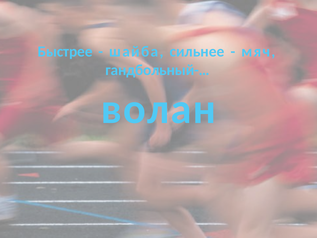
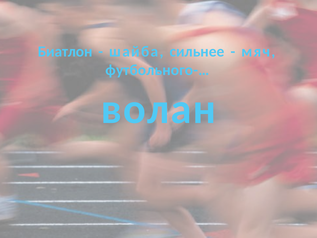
Быстрее: Быстрее -> Биатлон (65, 52)
гандбольный-…: гандбольный-… -> футбольного-… (157, 70)
